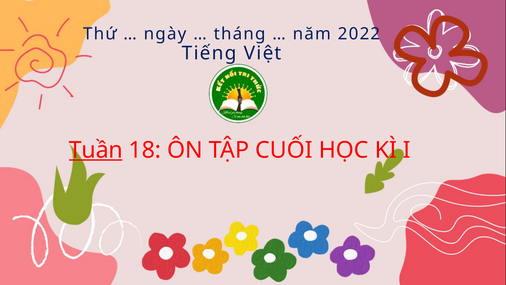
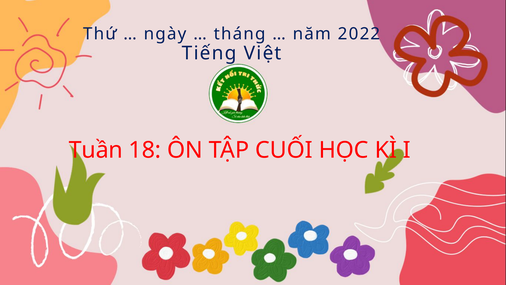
Tuần underline: present -> none (96, 150)
